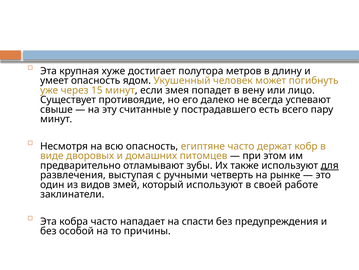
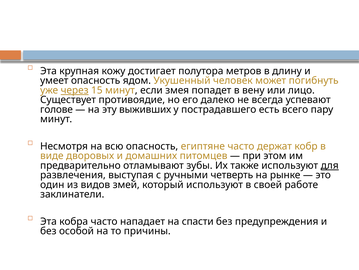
хуже: хуже -> кожу (114, 71)
через underline: none -> present (75, 90)
свыше: свыше -> голове (56, 109)
считанные: считанные -> выживших (145, 109)
